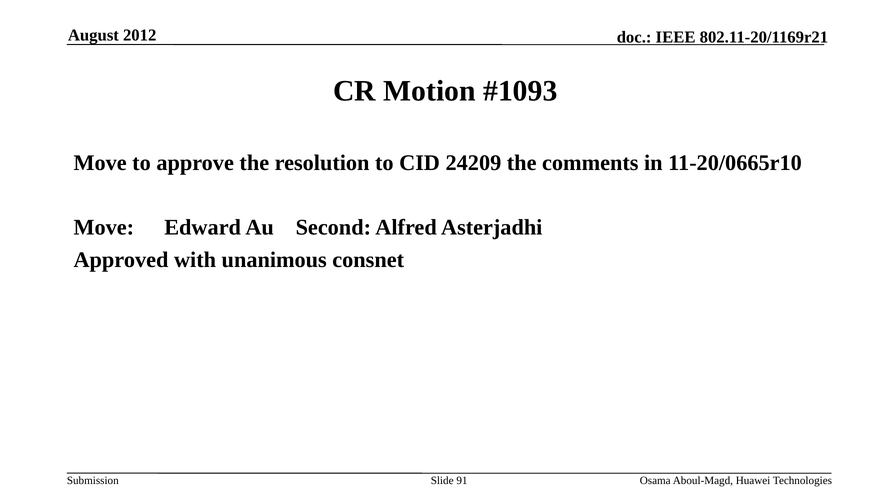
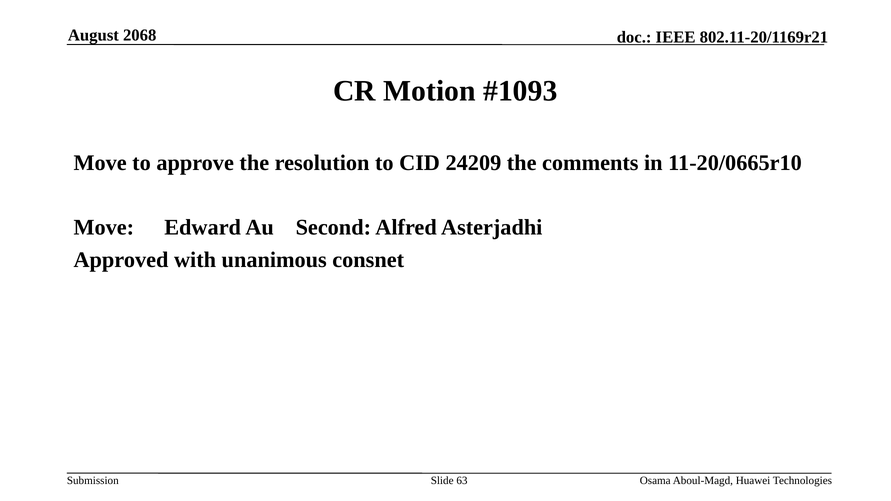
2012: 2012 -> 2068 (140, 35)
91: 91 -> 63 (462, 481)
